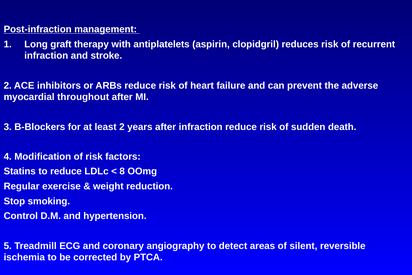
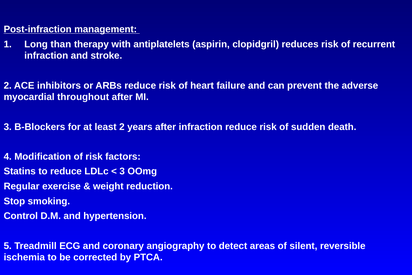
graft: graft -> than (61, 44)
8: 8 -> 3 (122, 171)
